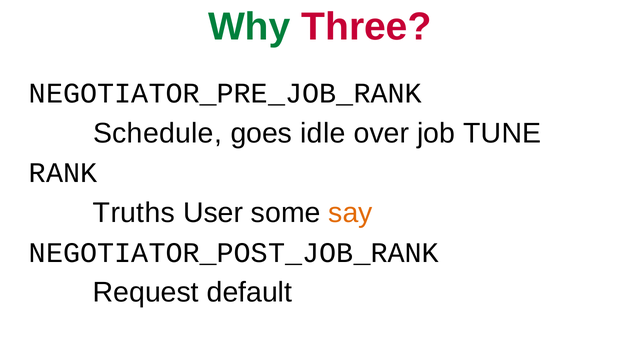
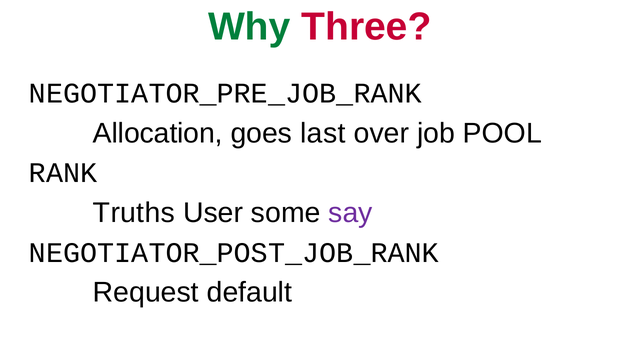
Schedule: Schedule -> Allocation (158, 133)
idle: idle -> last (323, 133)
TUNE: TUNE -> POOL (502, 133)
say colour: orange -> purple (351, 213)
